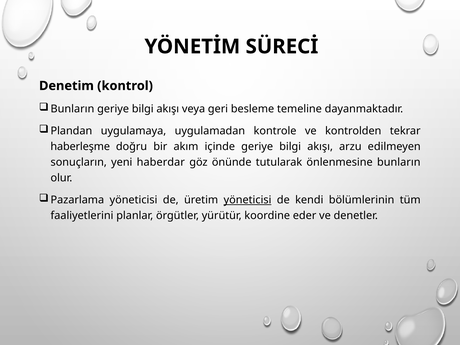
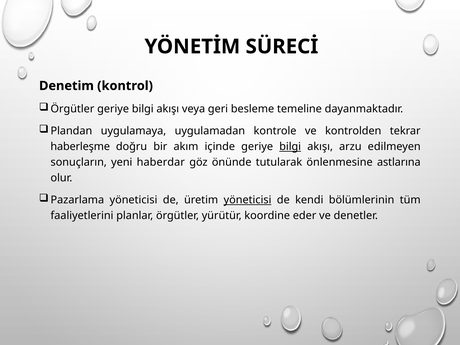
Bunların: Bunların -> Örgütler (72, 109)
bilgi underline: none -> present (290, 147)
önlenmesine bunların: bunların -> astlarına (399, 162)
